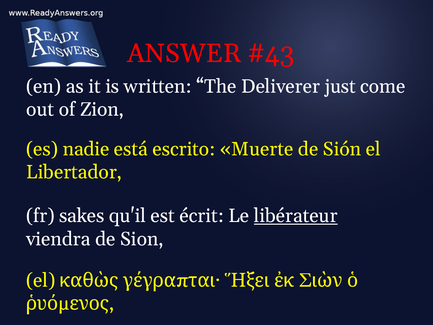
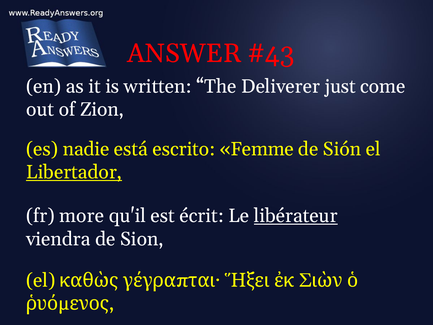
Muerte: Muerte -> Femme (257, 149)
Libertador underline: none -> present (74, 172)
sakes: sakes -> more (82, 216)
